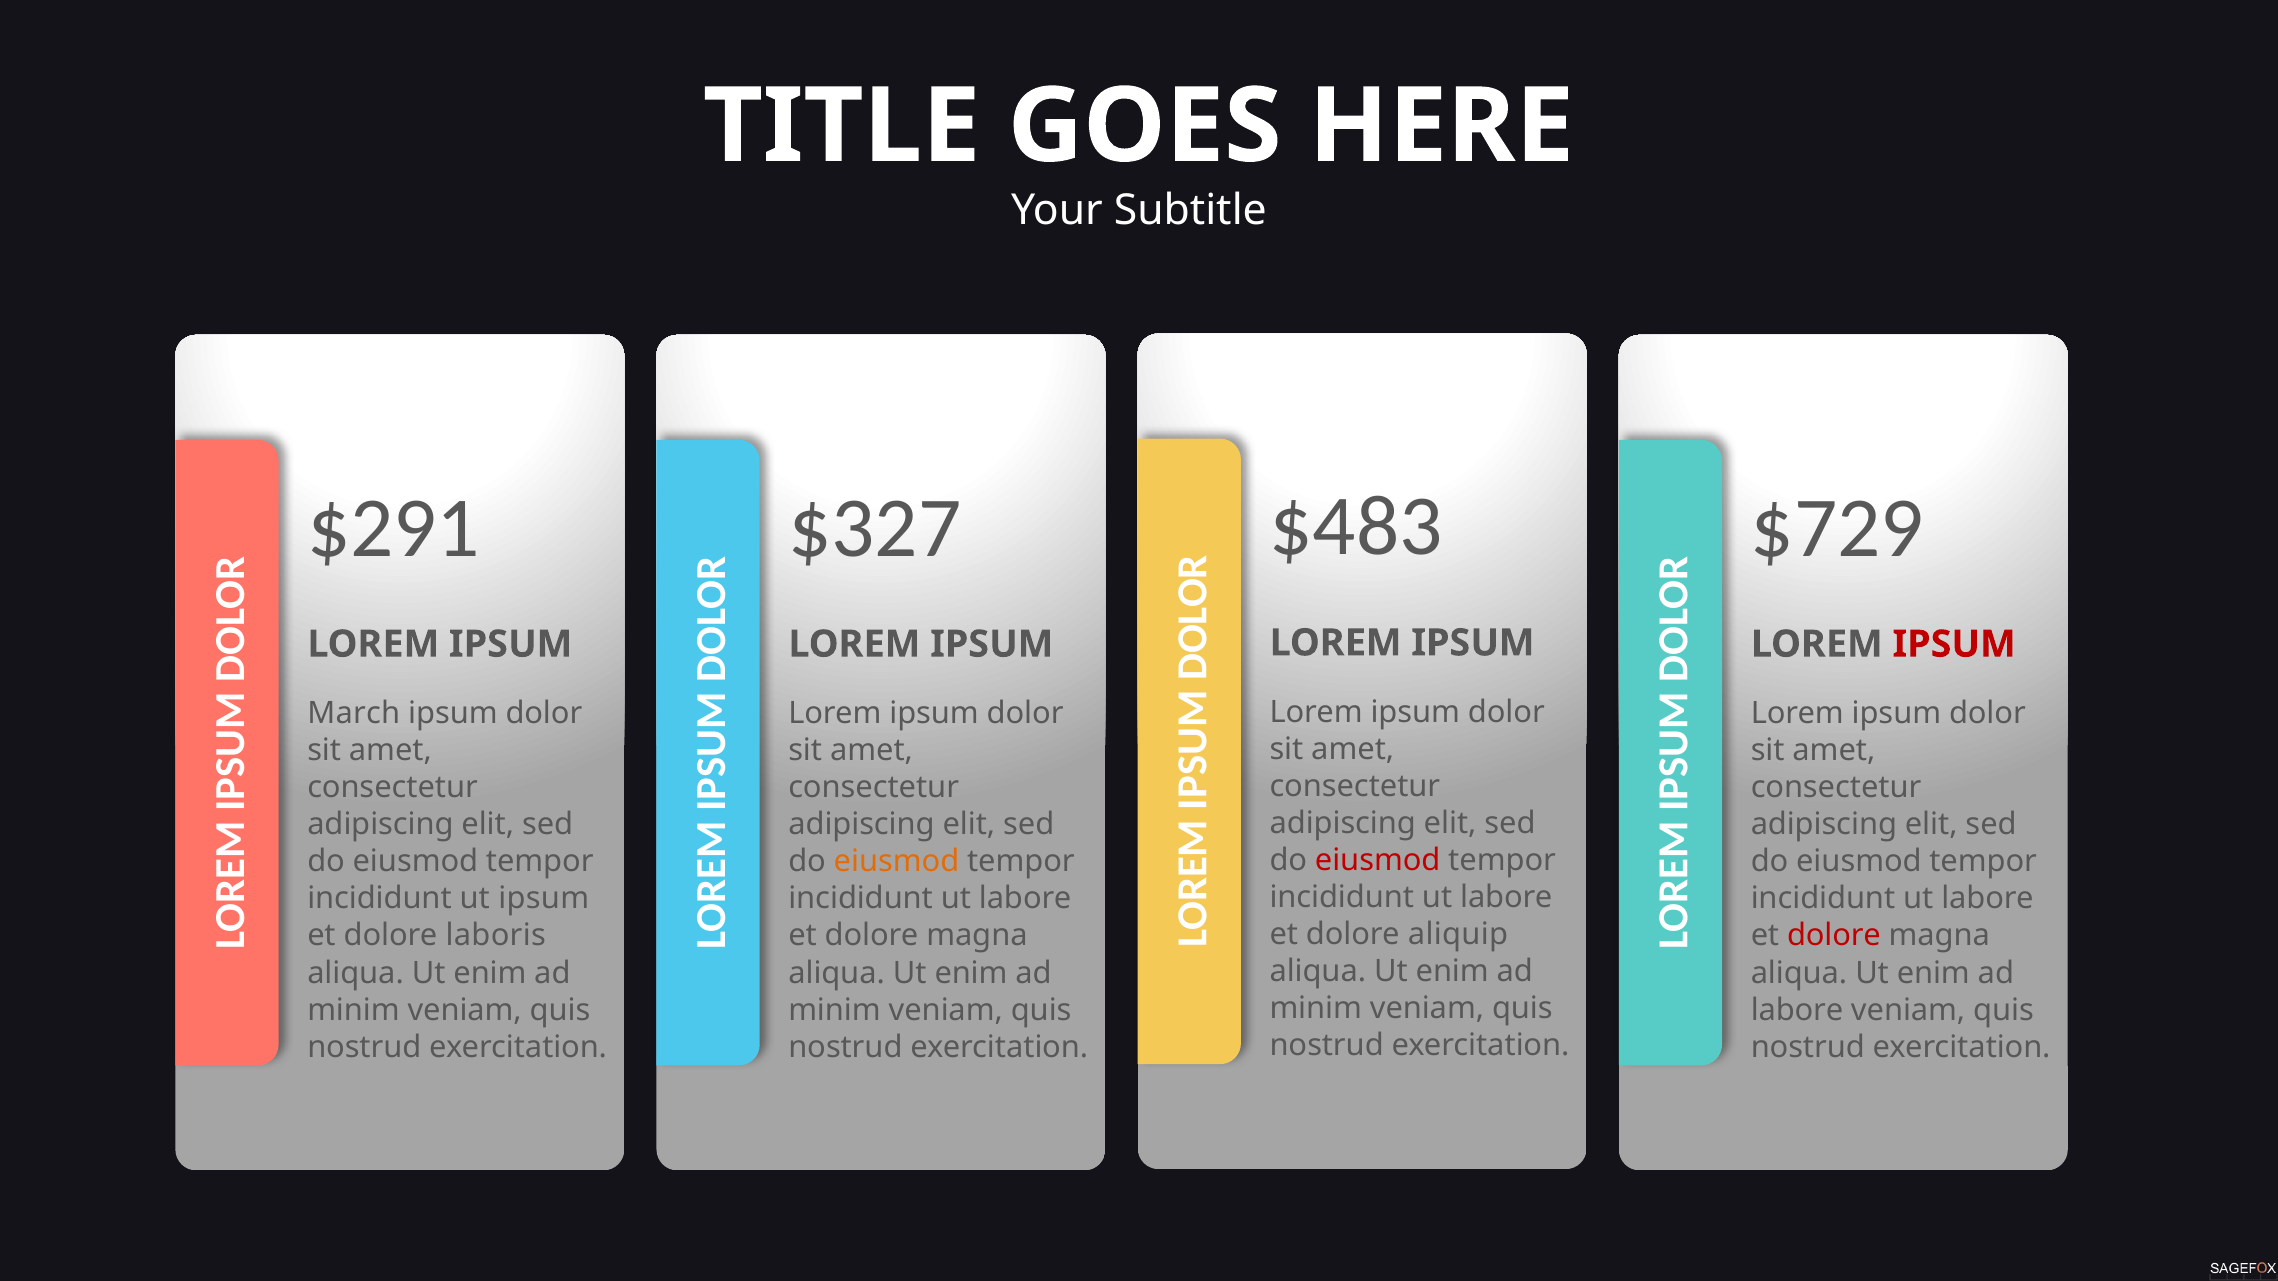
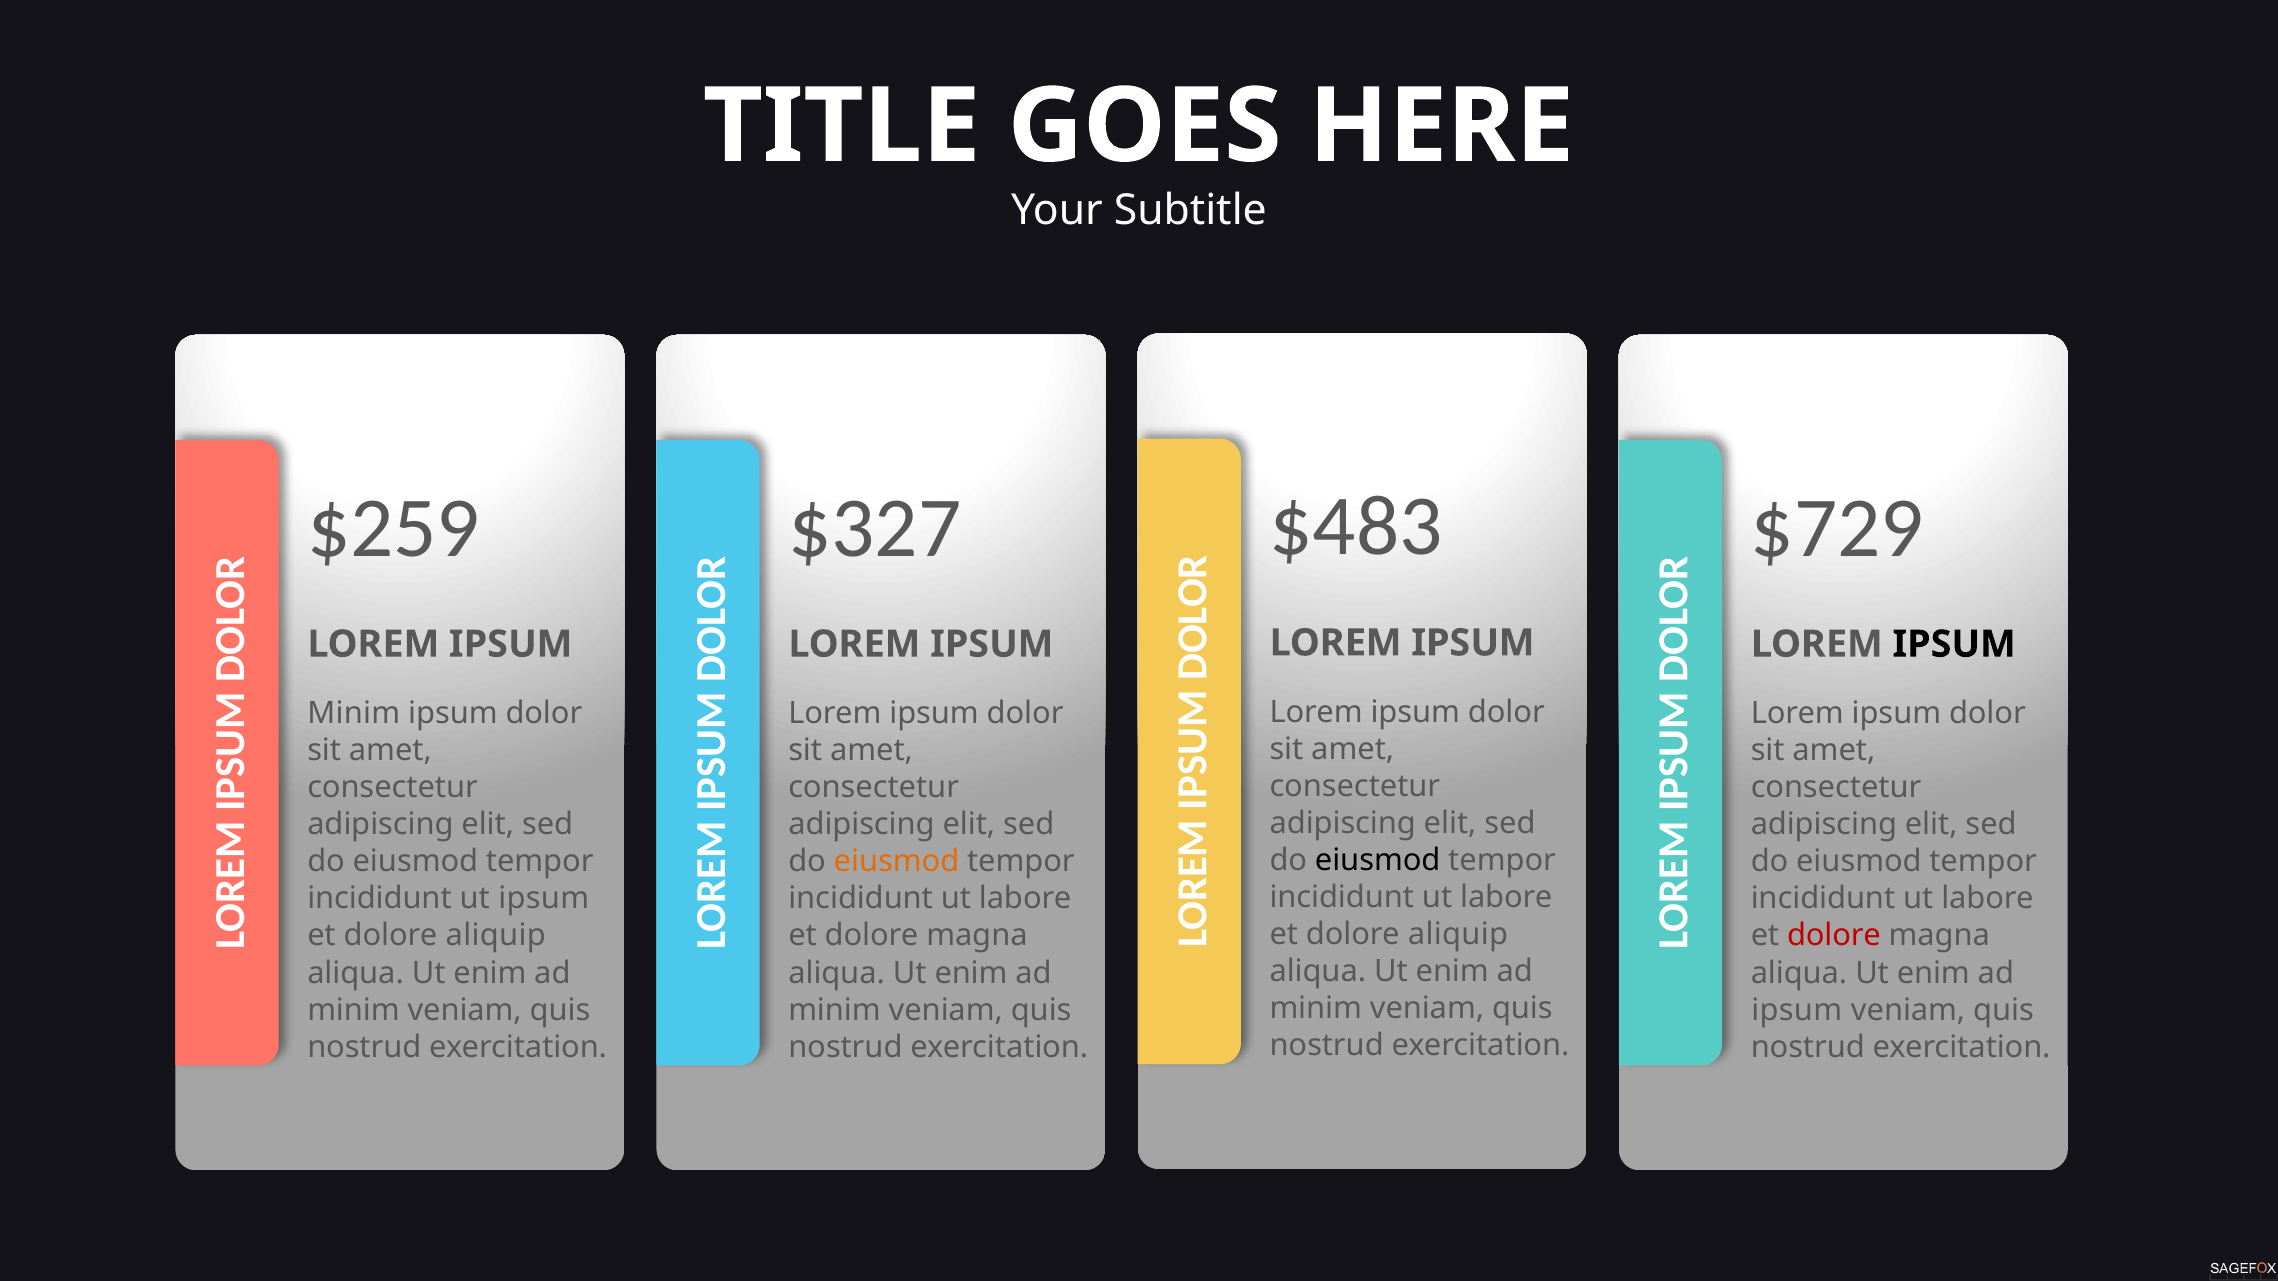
$291: $291 -> $259 (394, 528)
IPSUM colour: red -> black (1954, 644)
March: March -> Minim (354, 714)
eiusmod colour: red -> black (1378, 861)
laboris: laboris -> aliquip (496, 936)
labore: labore -> ipsum (1797, 1010)
